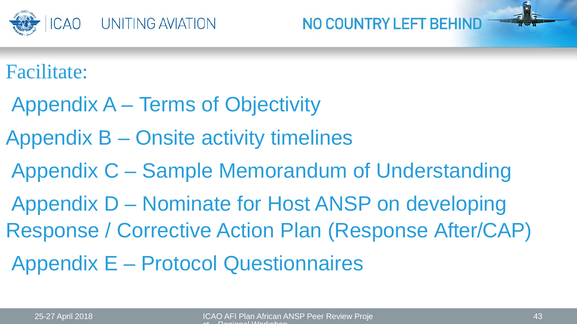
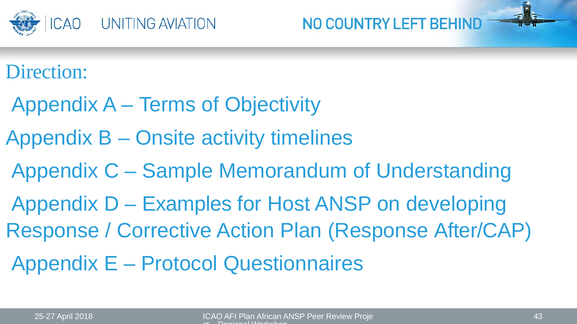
Facilitate: Facilitate -> Direction (47, 72)
Nominate: Nominate -> Examples (187, 204)
